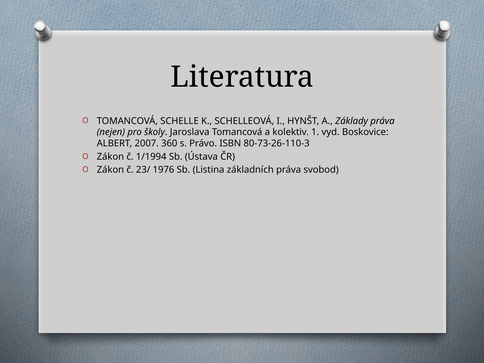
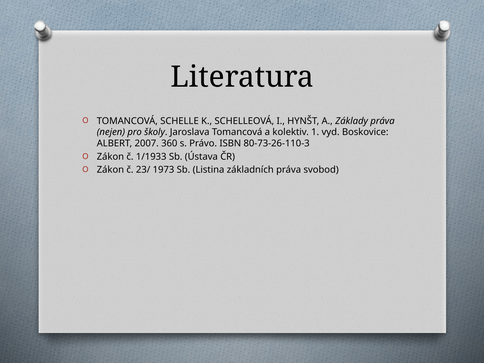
1/1994: 1/1994 -> 1/1933 (151, 157)
1976: 1976 -> 1973 (164, 170)
